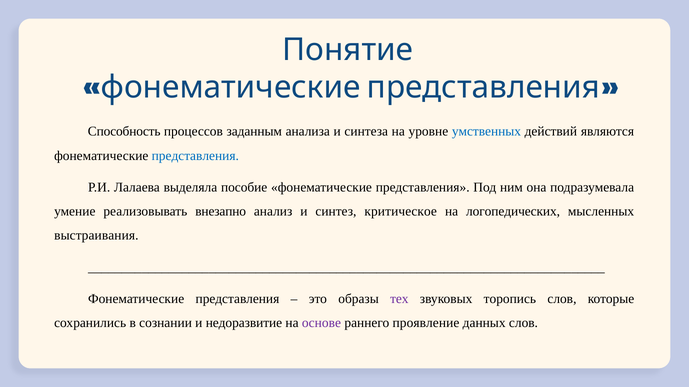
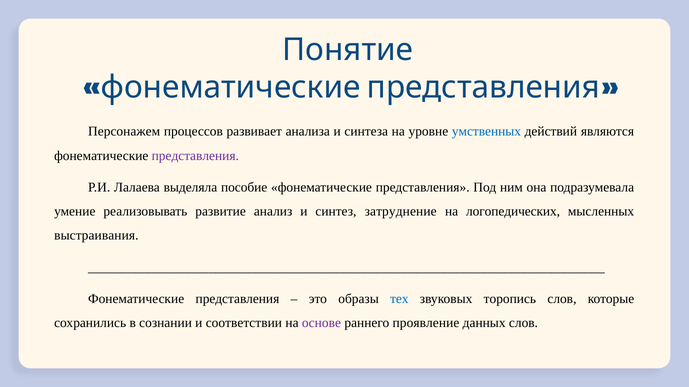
Способность: Способность -> Персонажем (124, 132)
заданным: заданным -> развивает (254, 132)
представления colour: blue -> purple (195, 156)
внезапно: внезапно -> развитие (221, 212)
критическое: критическое -> затруднение (401, 212)
тех colour: purple -> blue (399, 299)
недоразвитие: недоразвитие -> соответствии (244, 323)
